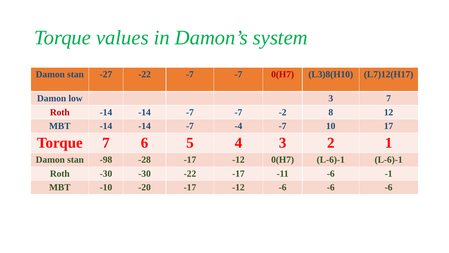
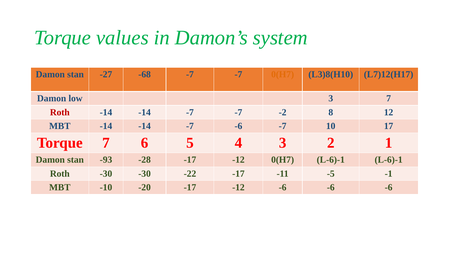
-27 -22: -22 -> -68 (145, 74)
0(H7 colour: red -> orange (283, 74)
-7 -4: -4 -> -6 (238, 126)
-98: -98 -> -93 (106, 160)
-11 -6: -6 -> -5 (331, 173)
